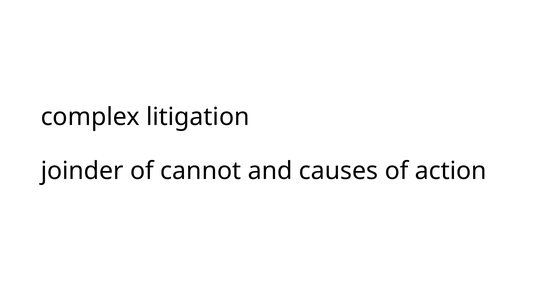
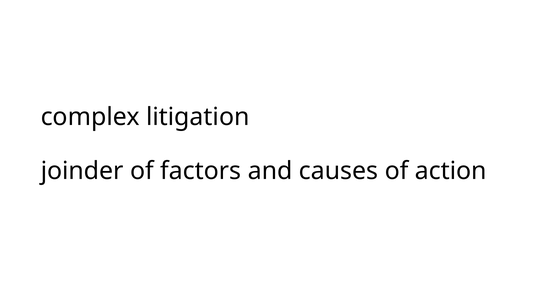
cannot: cannot -> factors (201, 171)
